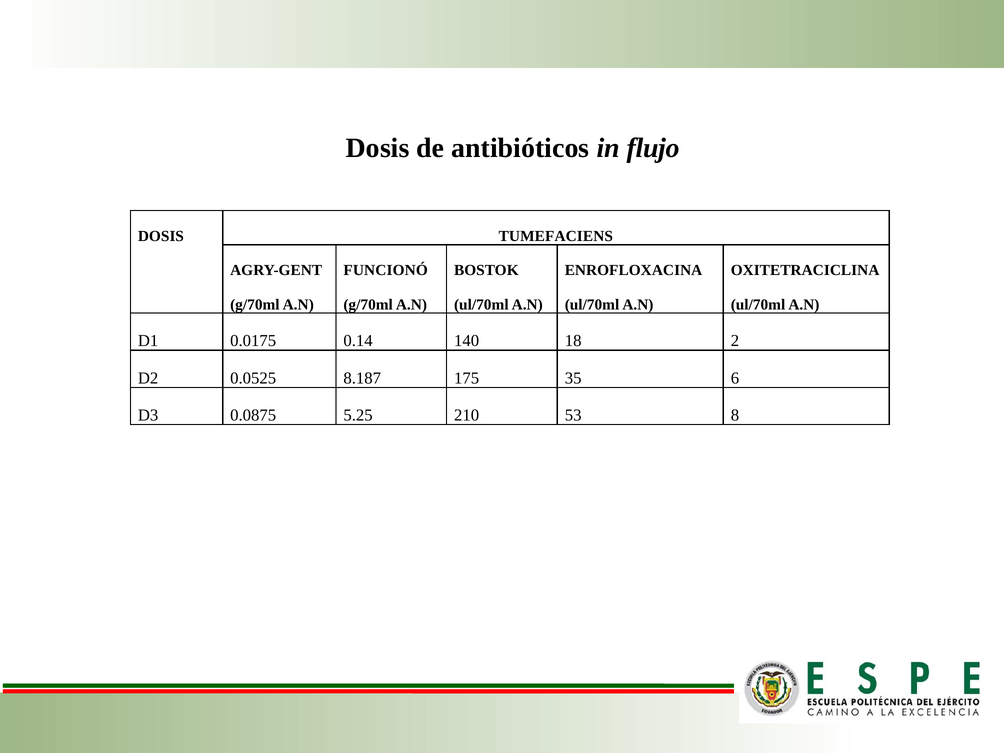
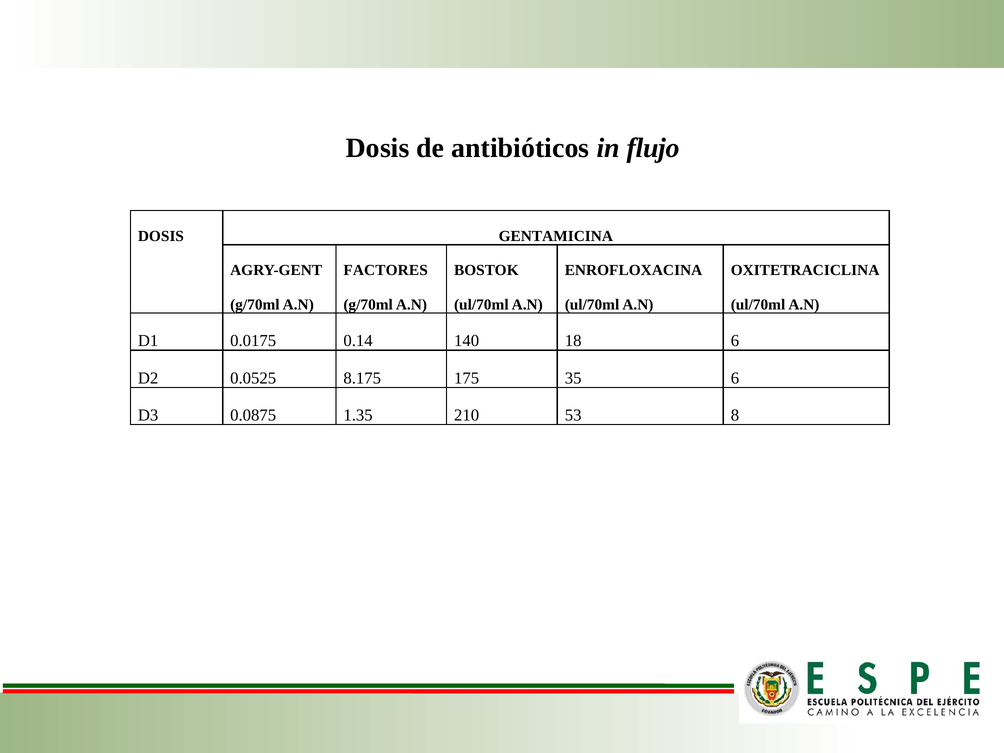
TUMEFACIENS: TUMEFACIENS -> GENTAMICINA (556, 236)
FUNCIONÓ: FUNCIONÓ -> FACTORES (386, 270)
18 2: 2 -> 6 (735, 341)
8.187: 8.187 -> 8.175 (362, 378)
5.25: 5.25 -> 1.35 (358, 415)
